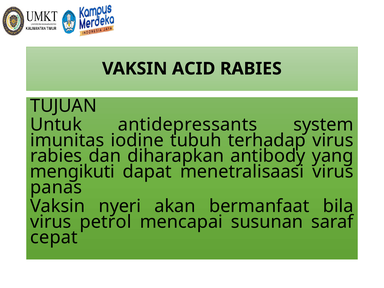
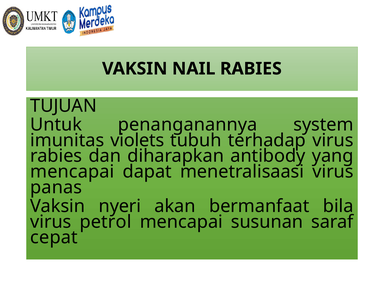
ACID: ACID -> NAIL (194, 69)
antidepressants: antidepressants -> penanganannya (188, 125)
iodine: iodine -> violets (137, 140)
mengikuti: mengikuti -> mencapai (72, 172)
